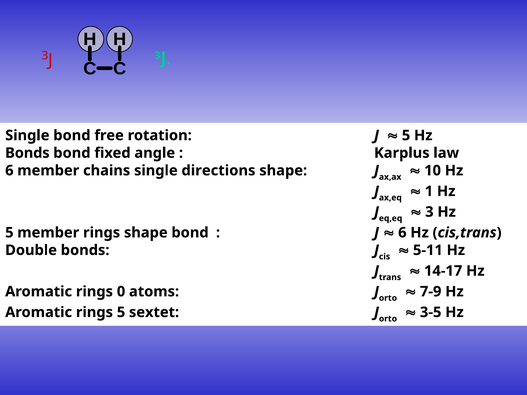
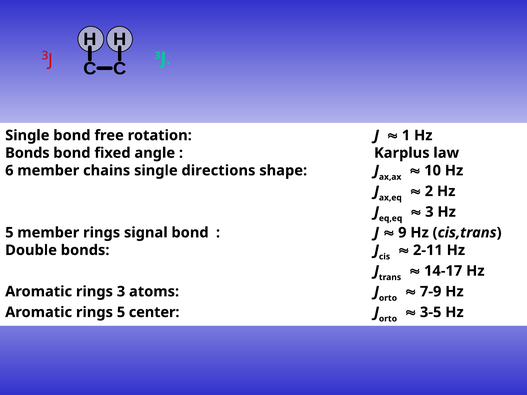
5: 5 -> 1 (406, 135)
1: 1 -> 2 (429, 191)
rings shape: shape -> signal (146, 233)
6: 6 -> 9 (402, 233)
5-11: 5-11 -> 2-11 (428, 250)
rings 0: 0 -> 3 (121, 292)
sextet: sextet -> center (154, 312)
